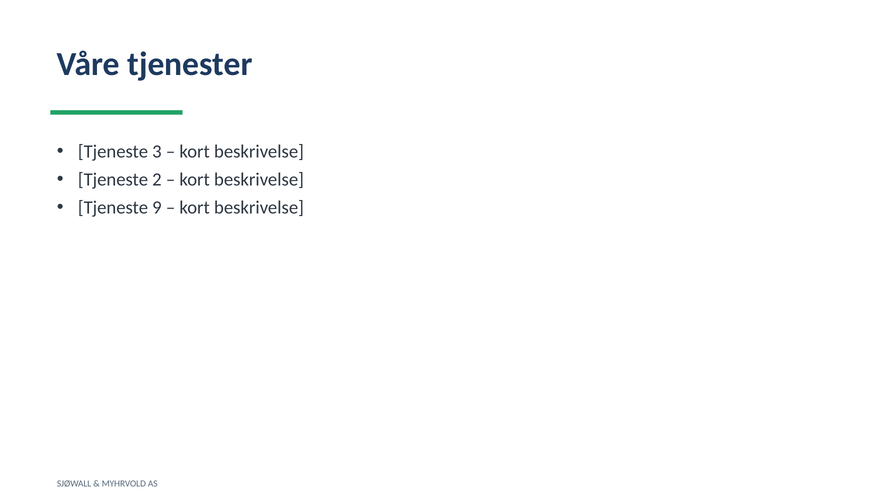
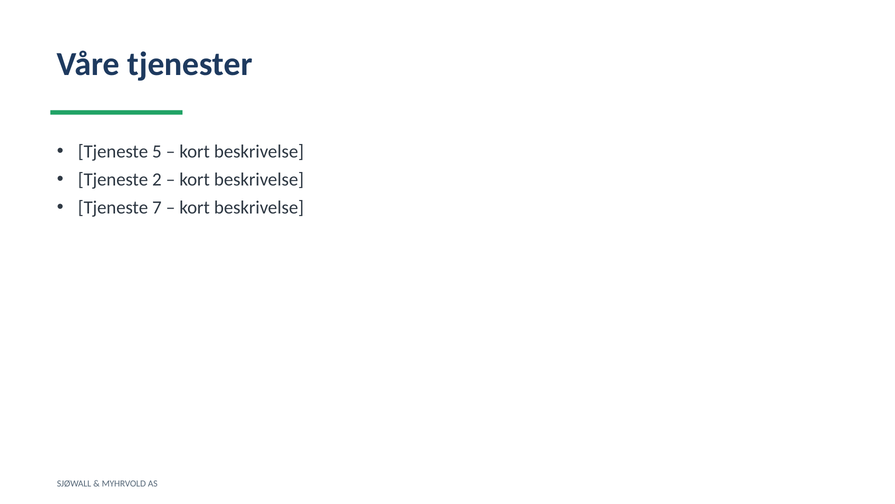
3: 3 -> 5 (157, 152)
9: 9 -> 7 (157, 208)
